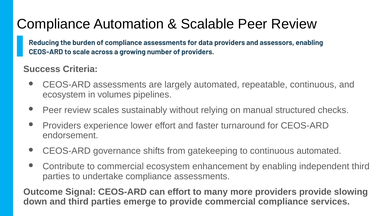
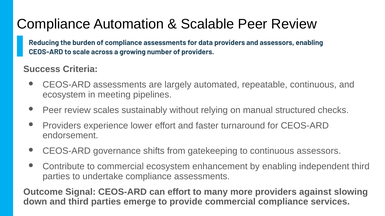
volumes: volumes -> meeting (114, 95)
continuous automated: automated -> assessors (319, 151)
providers provide: provide -> against (315, 192)
